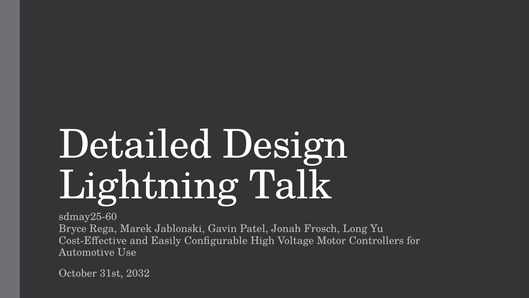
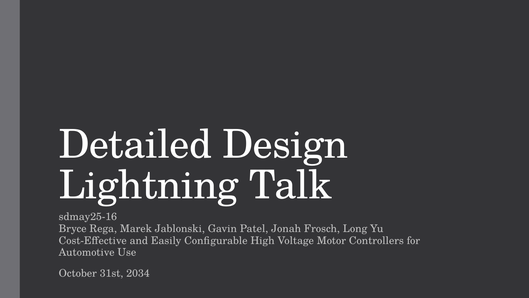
sdmay25-60: sdmay25-60 -> sdmay25-16 (88, 216)
2032: 2032 -> 2034 (138, 273)
